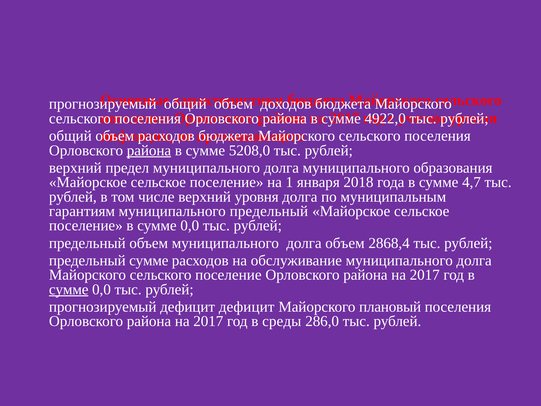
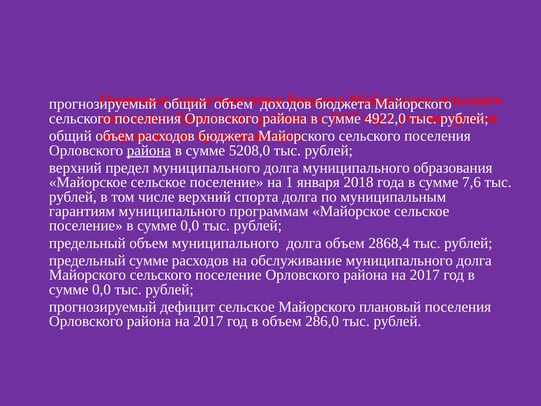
4,7: 4,7 -> 7,6 (471, 182)
верхний уровня: уровня -> спорта (257, 197)
муниципального предельный: предельный -> программам (269, 211)
сумме underline: present -> none (69, 289)
дефицит дефицит: дефицит -> сельское (247, 307)
в среды: среды -> объем (282, 321)
